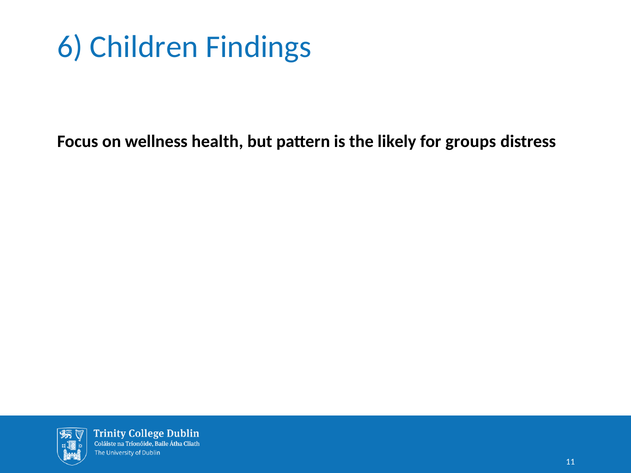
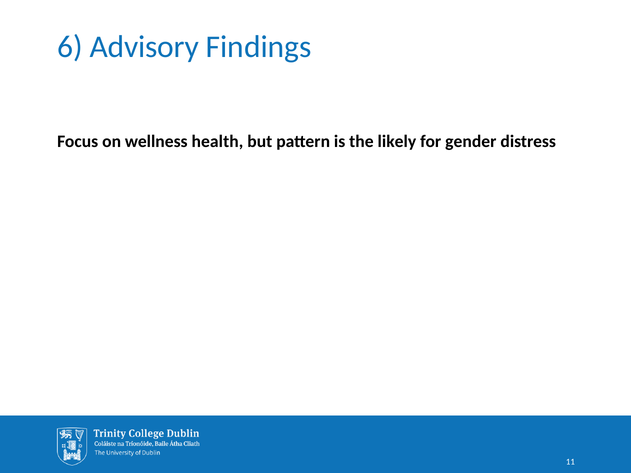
Children: Children -> Advisory (144, 47)
groups: groups -> gender (471, 142)
